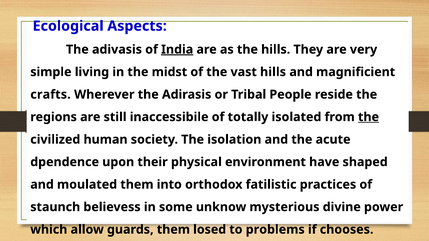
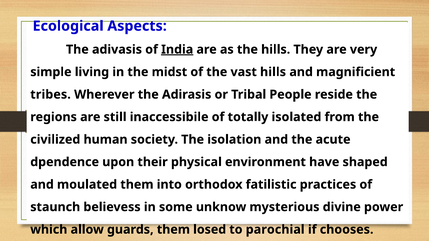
crafts: crafts -> tribes (51, 95)
the underline: present -> none (368, 117)
problems: problems -> parochial (275, 230)
